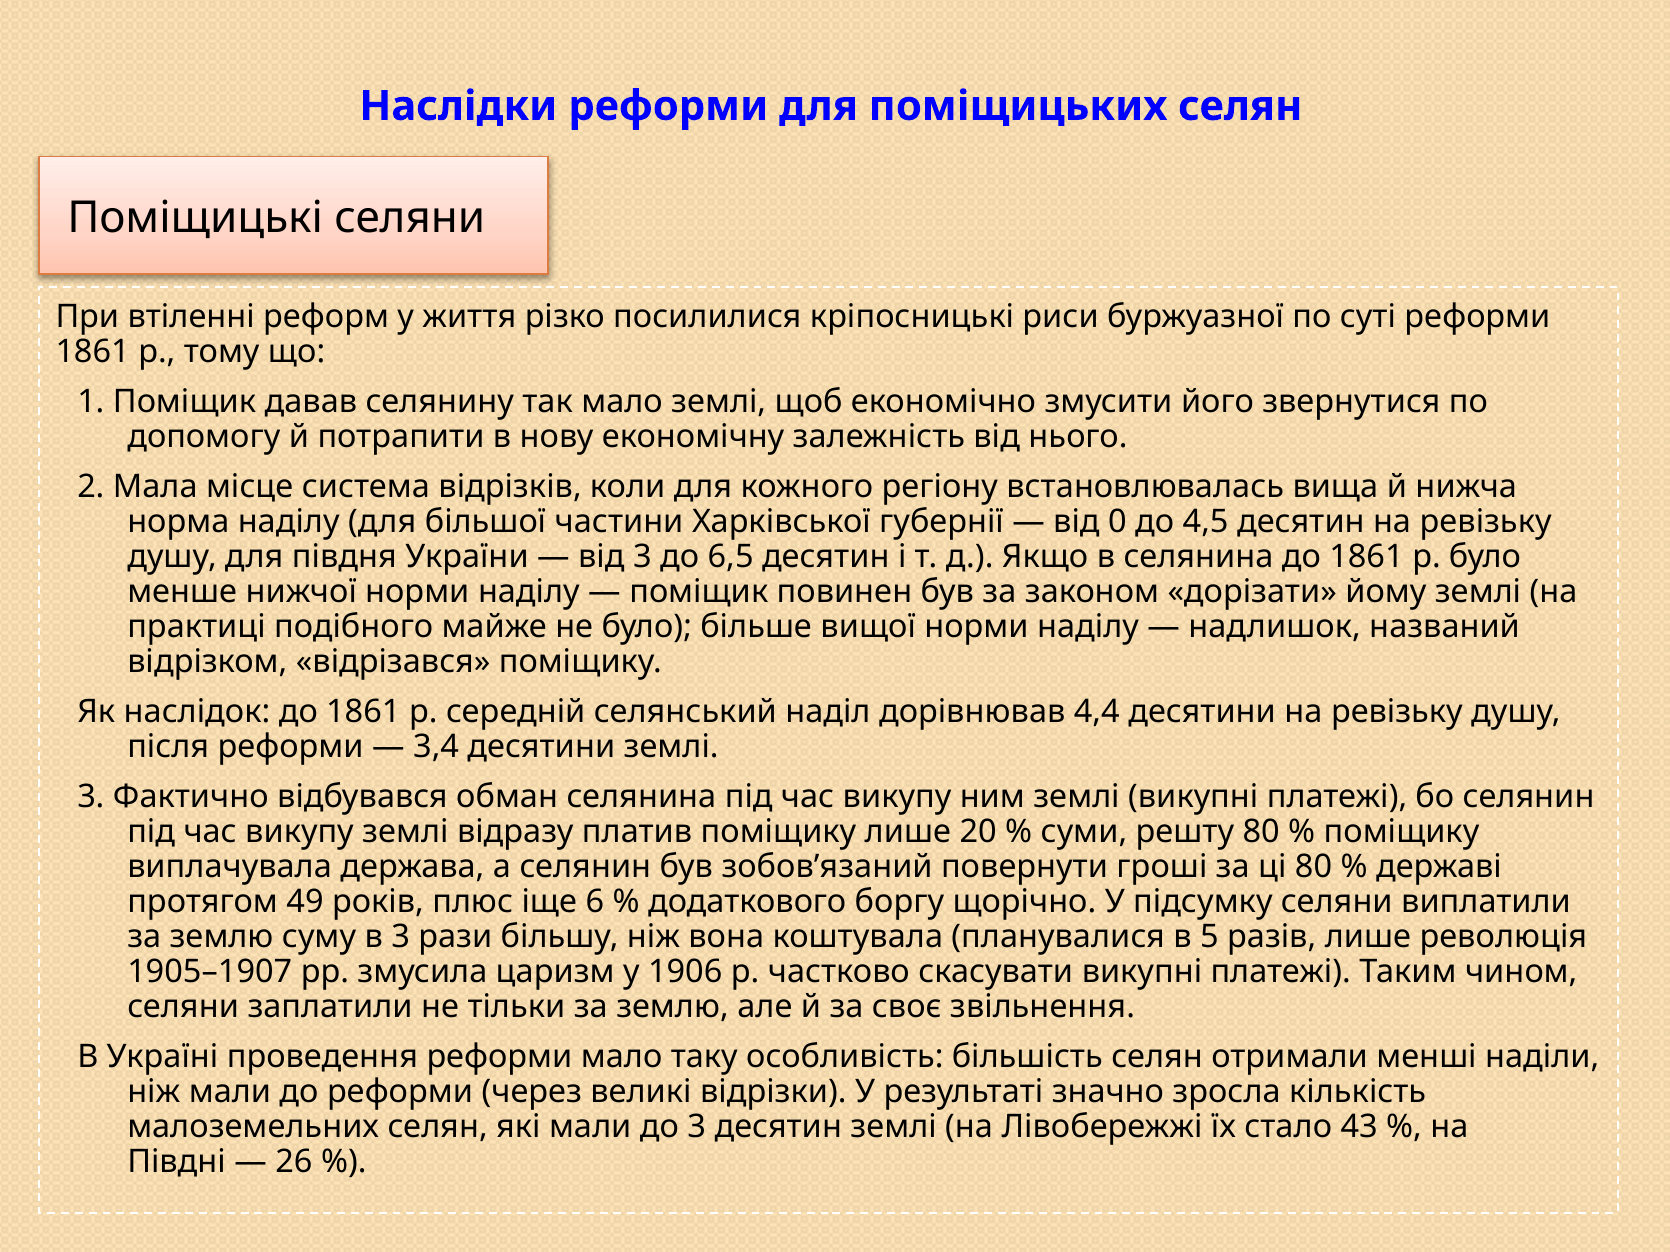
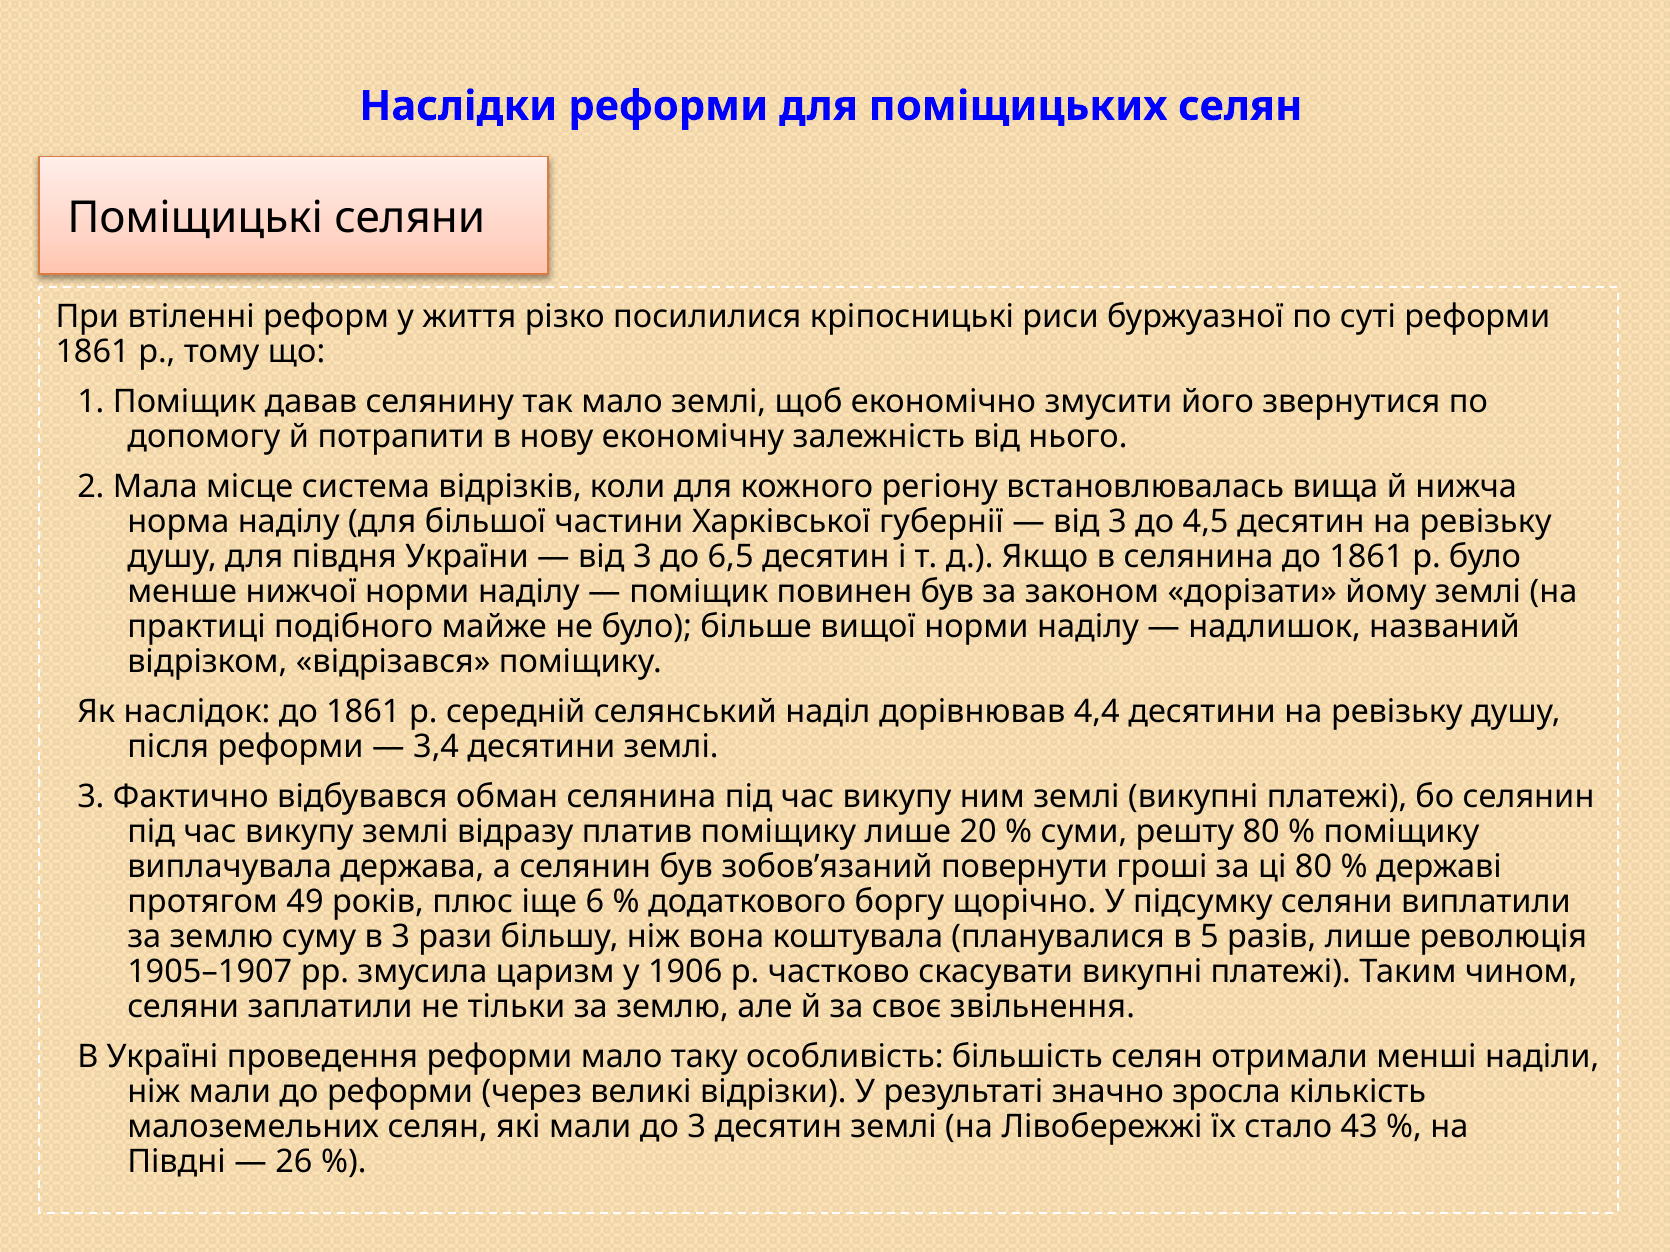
0: 0 -> 3 (1117, 522)
